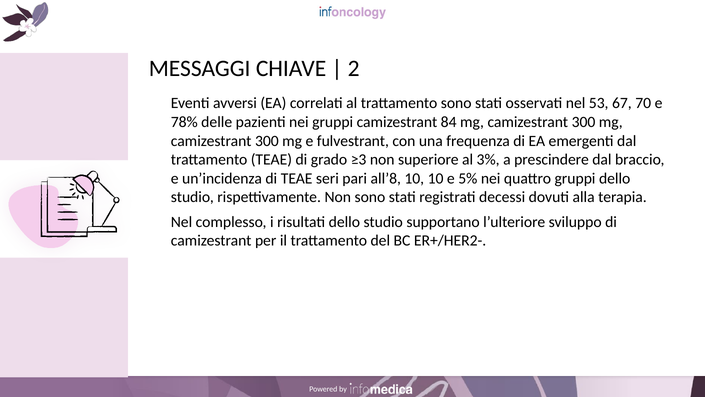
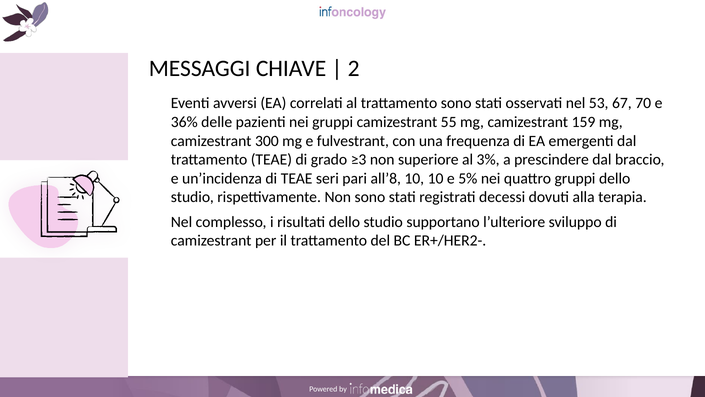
78%: 78% -> 36% (184, 122)
84: 84 -> 55 (449, 122)
300: 300 -> 159 (584, 122)
